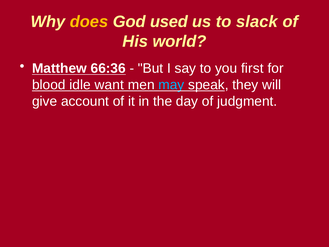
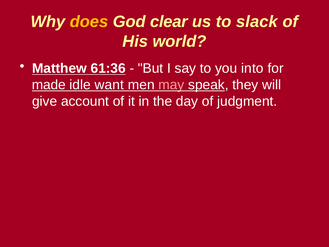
used: used -> clear (169, 22)
66:36: 66:36 -> 61:36 (108, 68)
first: first -> into (252, 68)
blood: blood -> made (49, 85)
may colour: light blue -> pink (171, 85)
